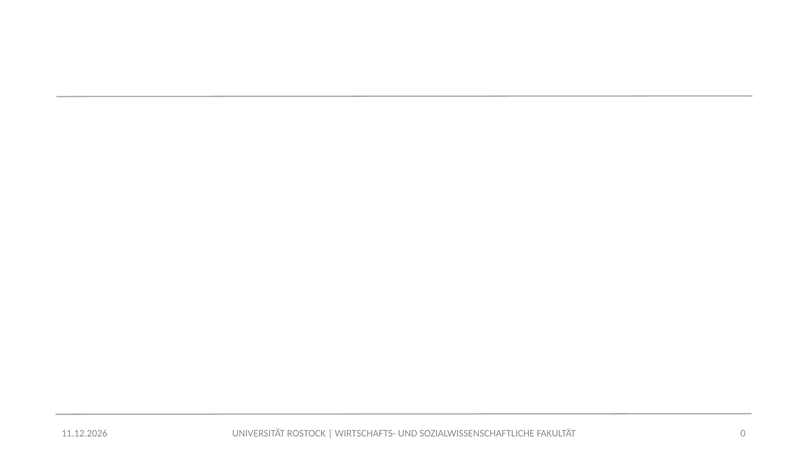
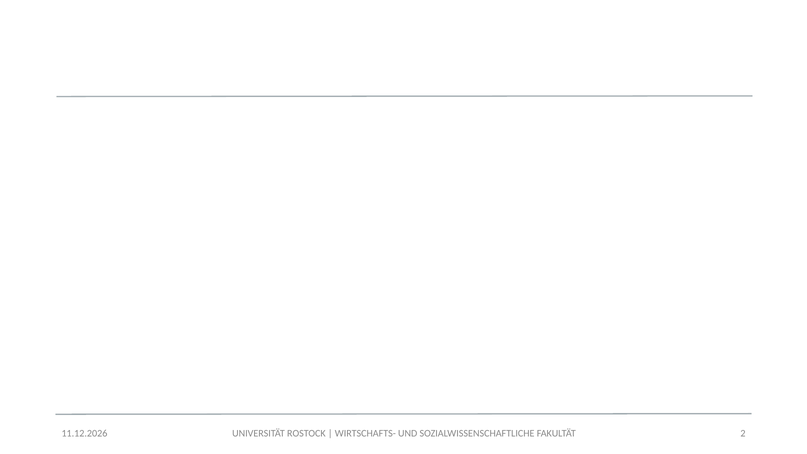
0: 0 -> 2 (743, 433)
